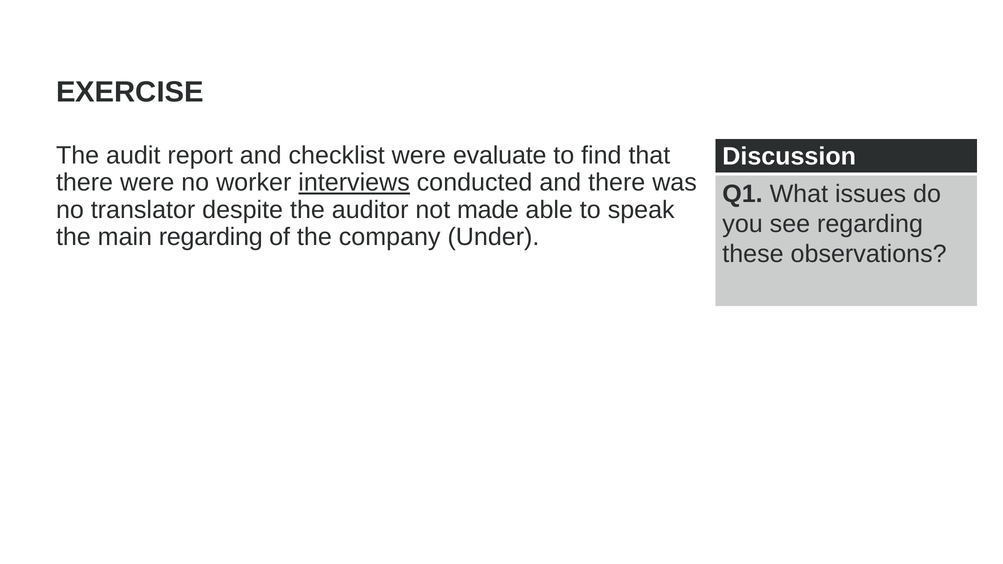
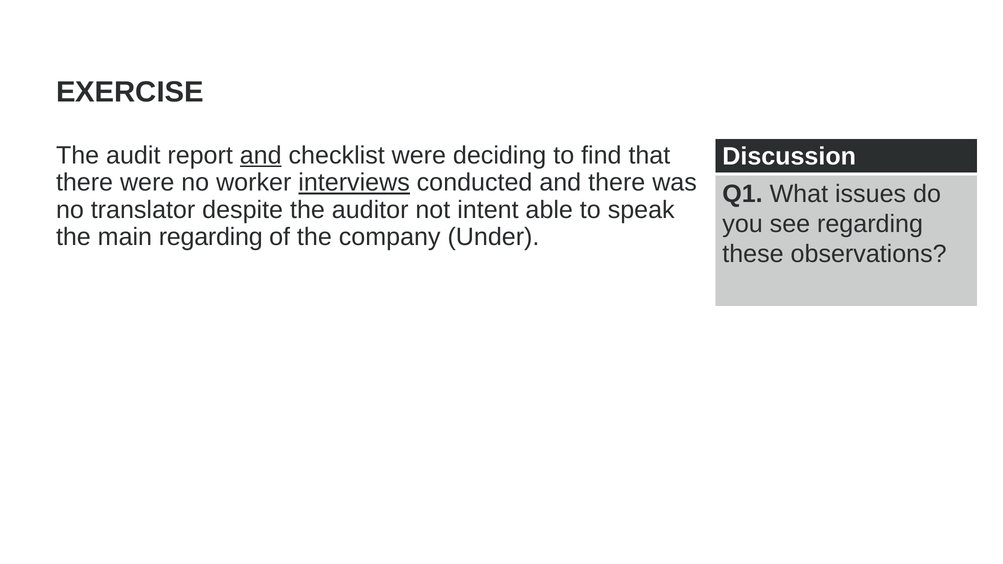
and underline: none -> present (261, 156)
evaluate: evaluate -> deciding (500, 156)
made: made -> intent (488, 210)
